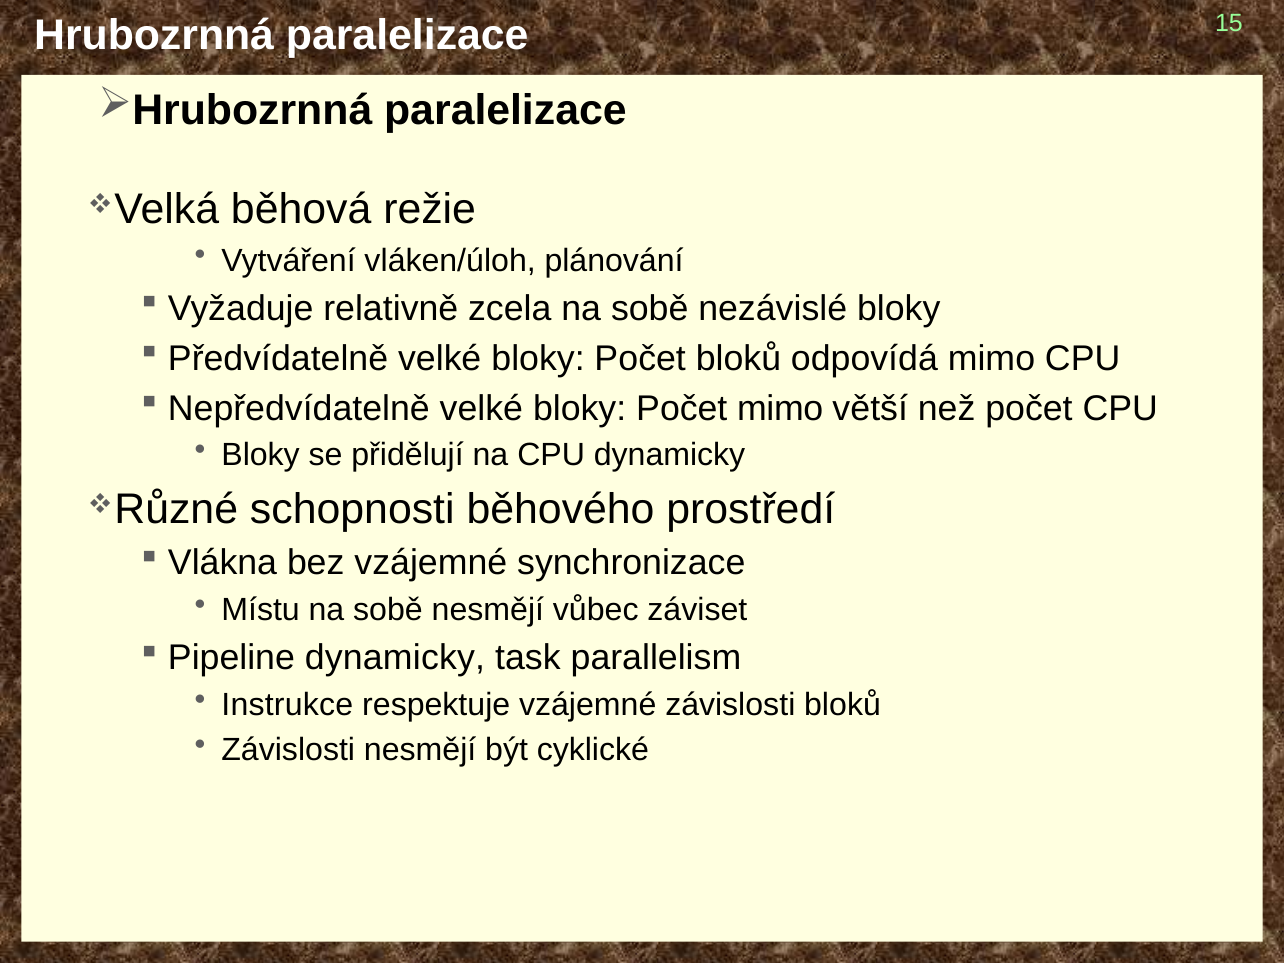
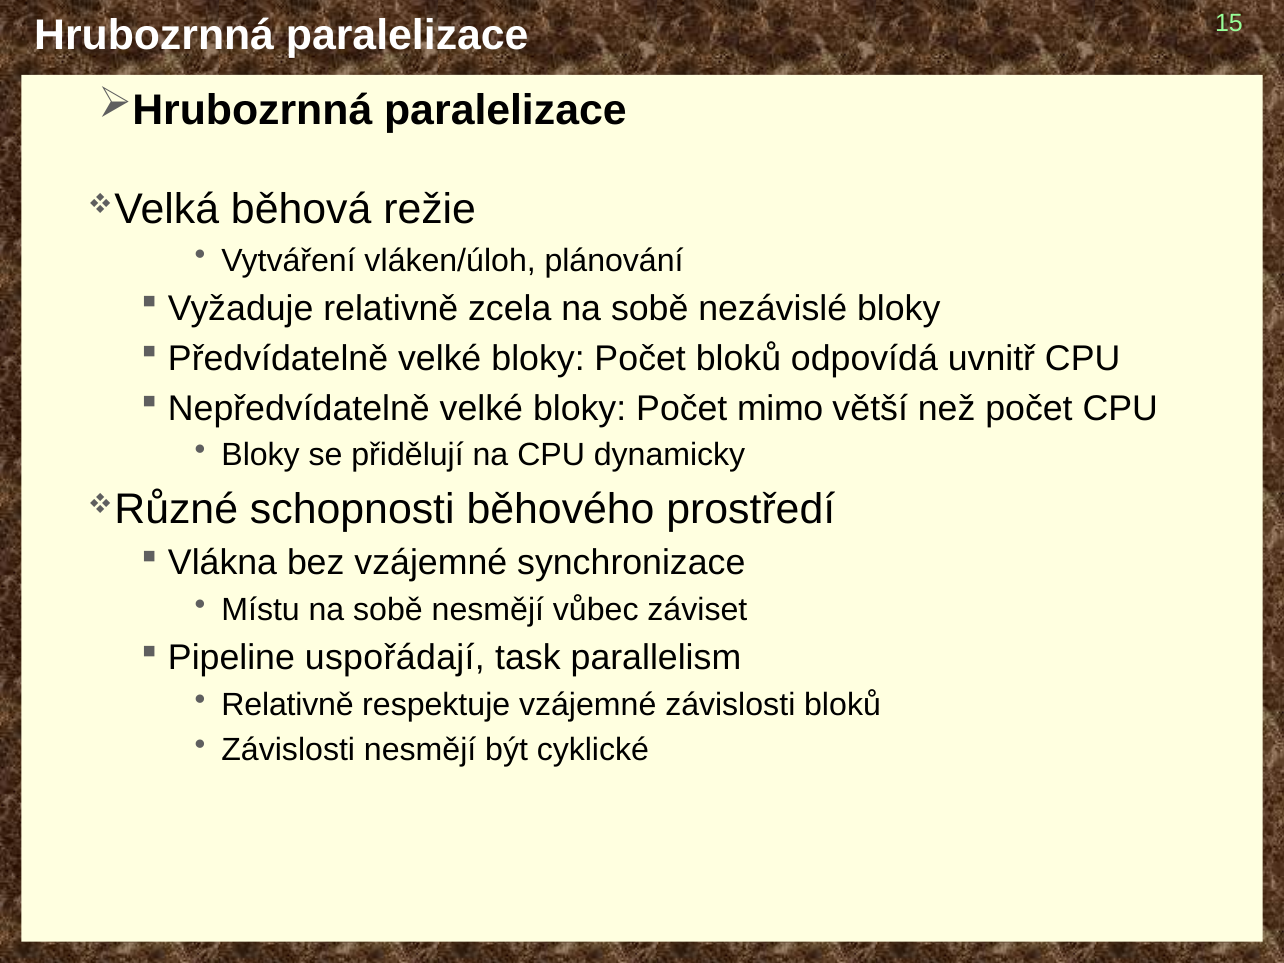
odpovídá mimo: mimo -> uvnitř (991, 358)
Pipeline dynamicky: dynamicky -> uspořádají (395, 658)
Instrukce: Instrukce -> Relativně (288, 705)
